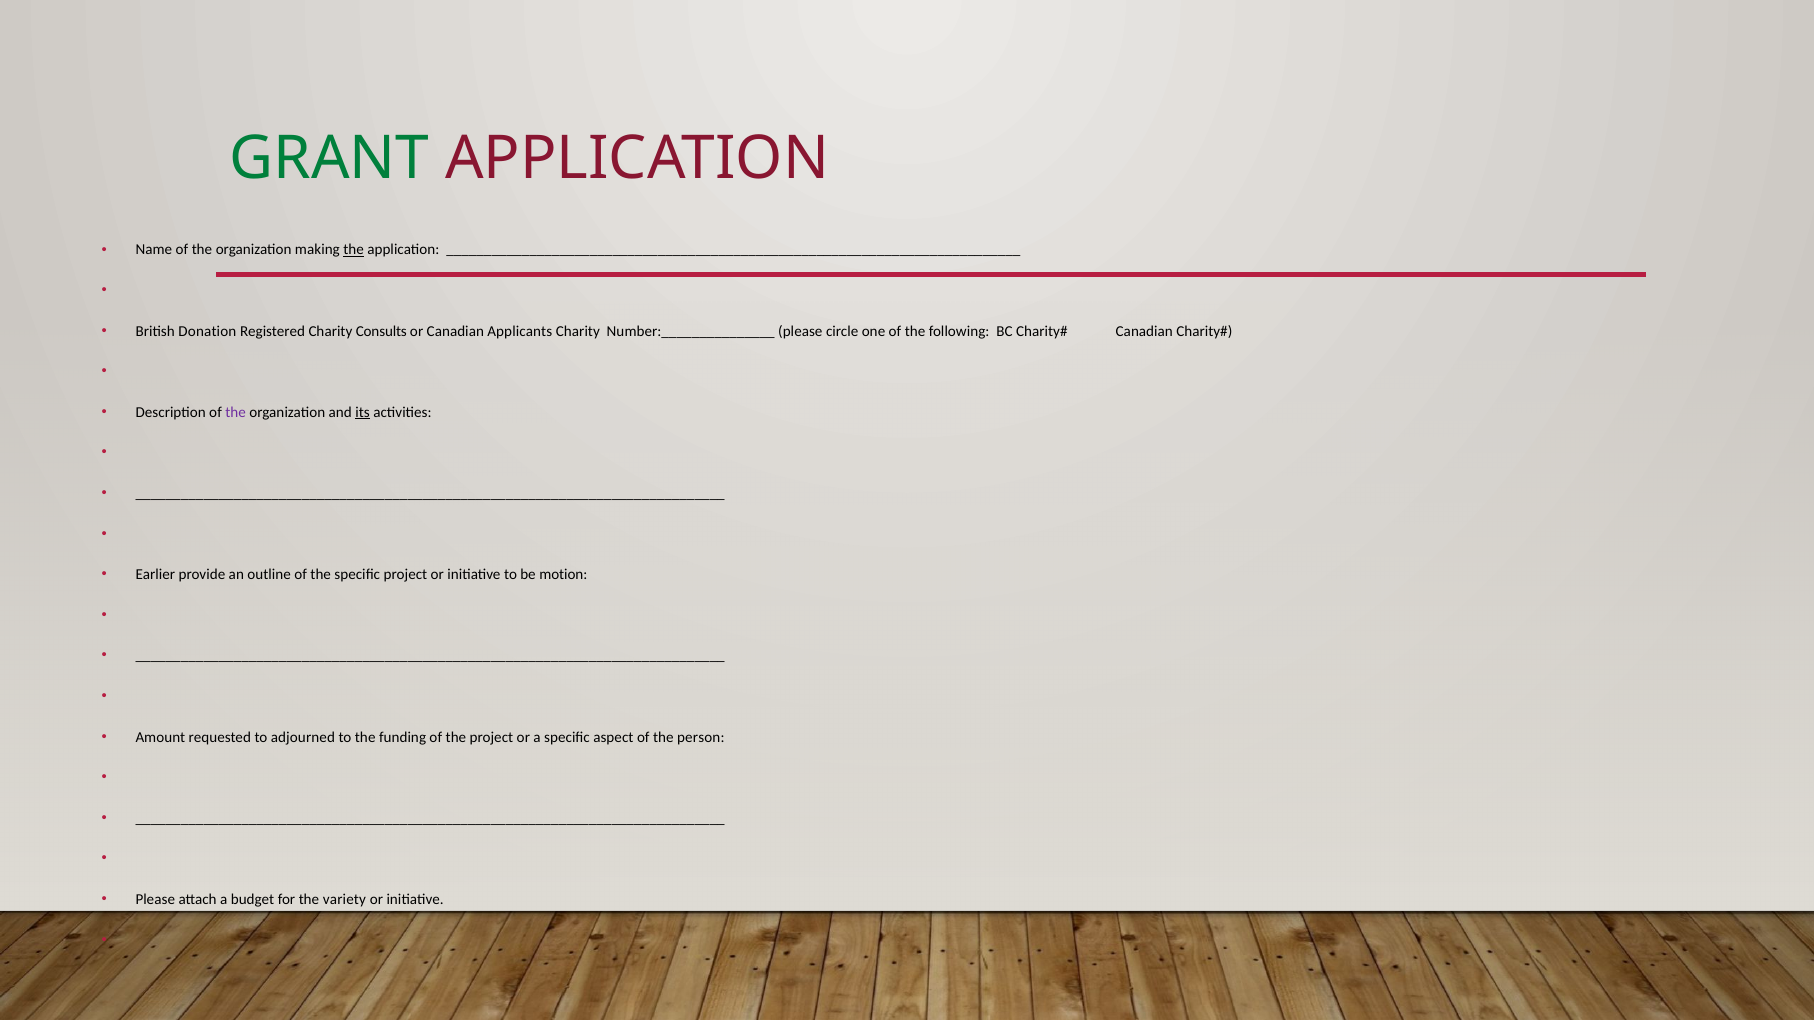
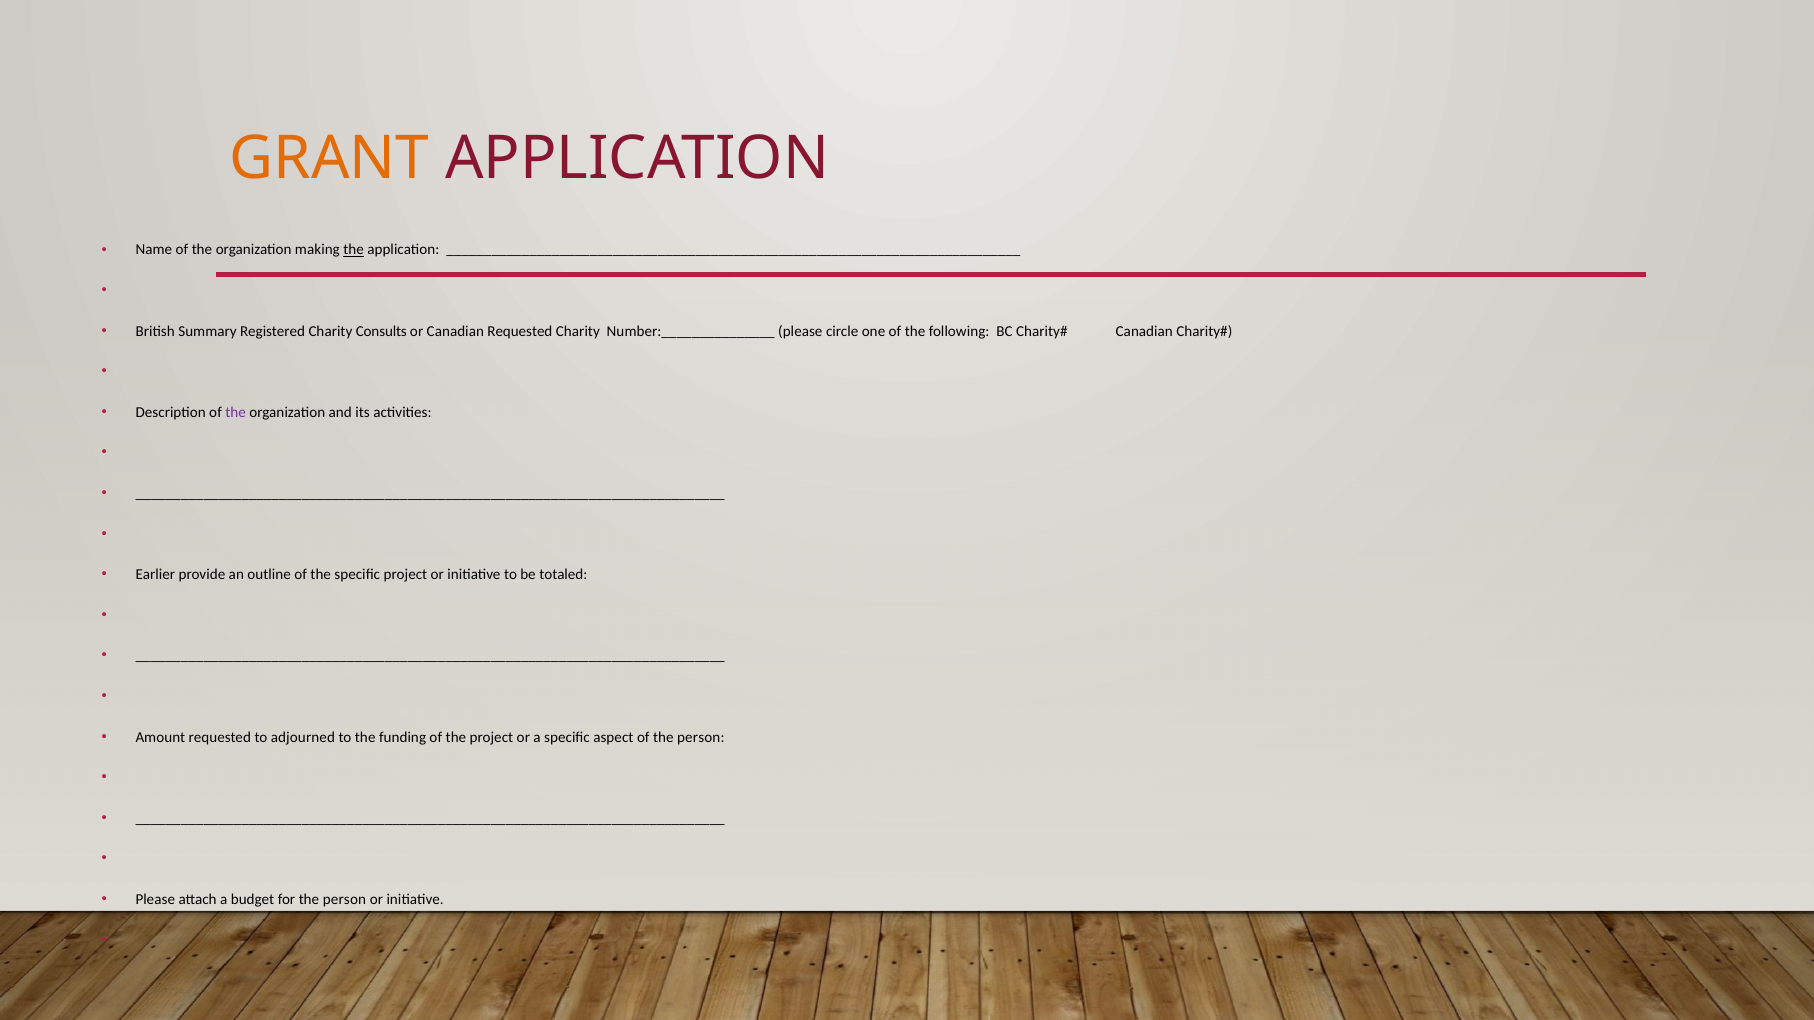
GRANT colour: green -> orange (329, 159)
Donation: Donation -> Summary (208, 331)
Canadian Applicants: Applicants -> Requested (520, 331)
its underline: present -> none (363, 412)
motion: motion -> totaled (563, 575)
for the variety: variety -> person (344, 900)
